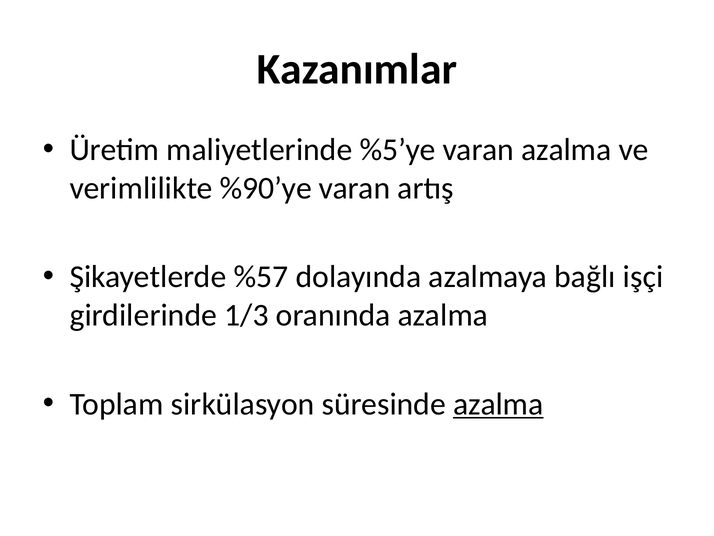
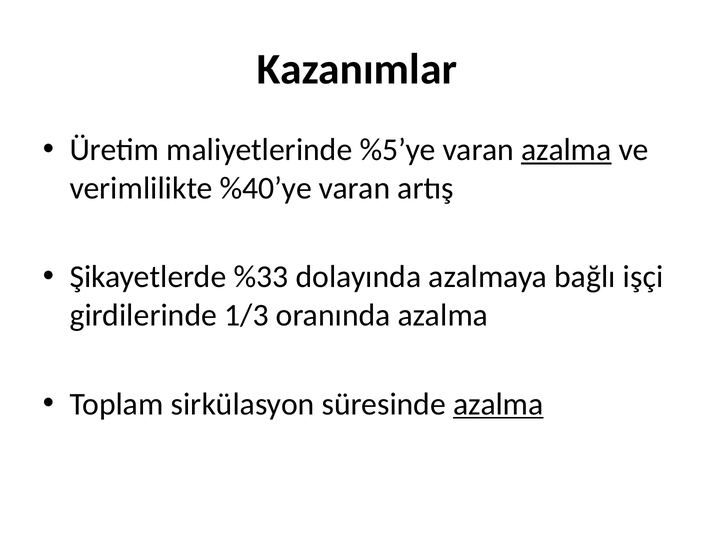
azalma underline: none -> present (566, 150)
%90’ye: %90’ye -> %40’ye (266, 188)
%57: %57 -> %33 (261, 277)
